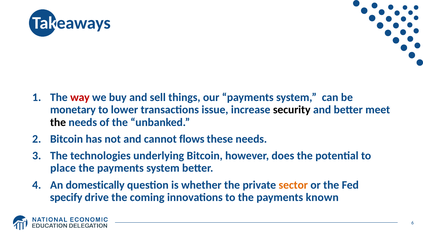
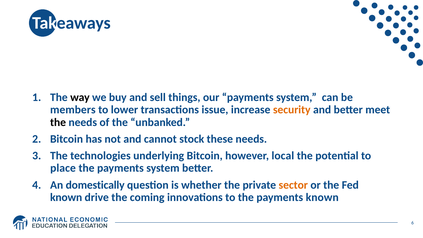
way colour: red -> black (80, 97)
monetary: monetary -> members (73, 110)
security colour: black -> orange (292, 110)
flows: flows -> stock (192, 139)
does: does -> local (283, 156)
specify: specify -> known (66, 197)
